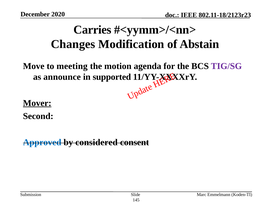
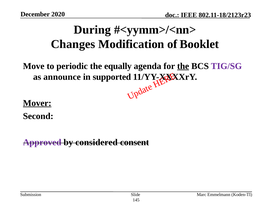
Carries: Carries -> During (92, 30)
Abstain: Abstain -> Booklet (199, 44)
meeting: meeting -> periodic (72, 66)
motion: motion -> equally (118, 66)
the underline: none -> present (183, 66)
Approved colour: blue -> purple (42, 142)
